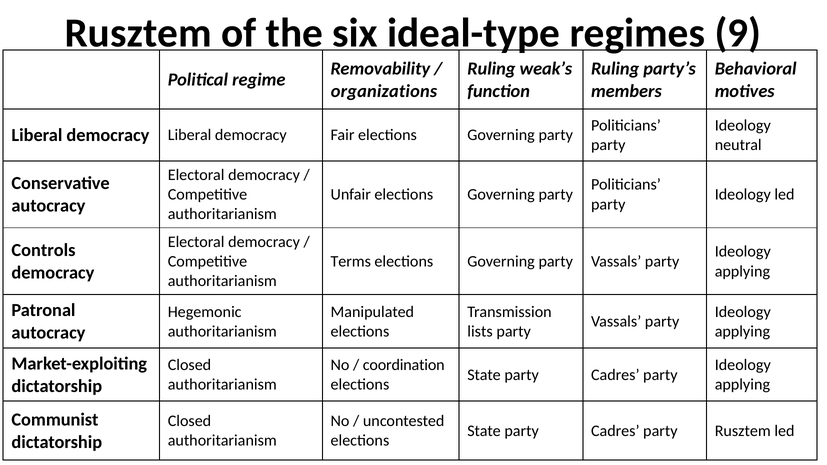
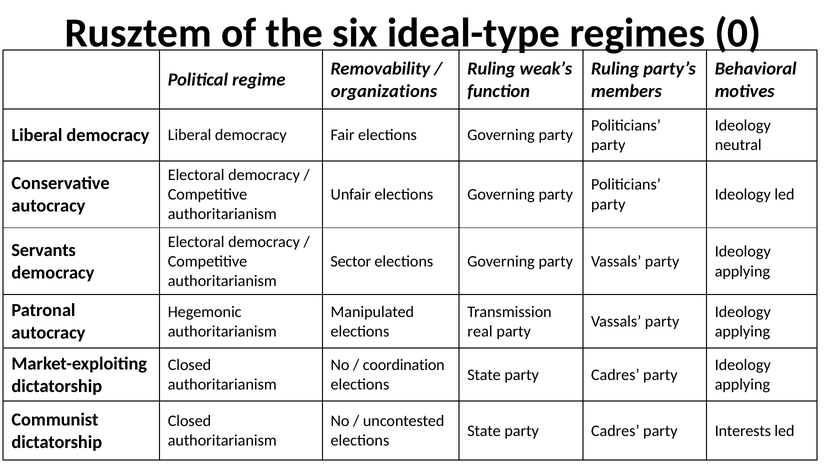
9: 9 -> 0 (738, 33)
Controls: Controls -> Servants (44, 250)
Terms: Terms -> Sector (351, 262)
lists: lists -> real (480, 331)
party Rusztem: Rusztem -> Interests (743, 431)
